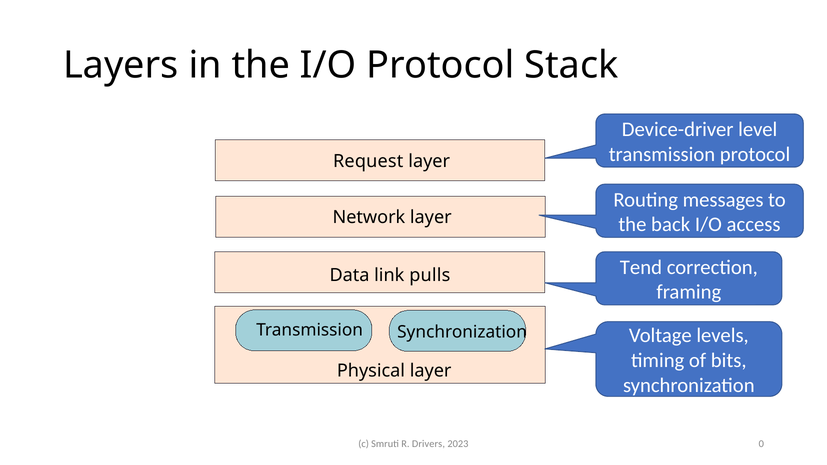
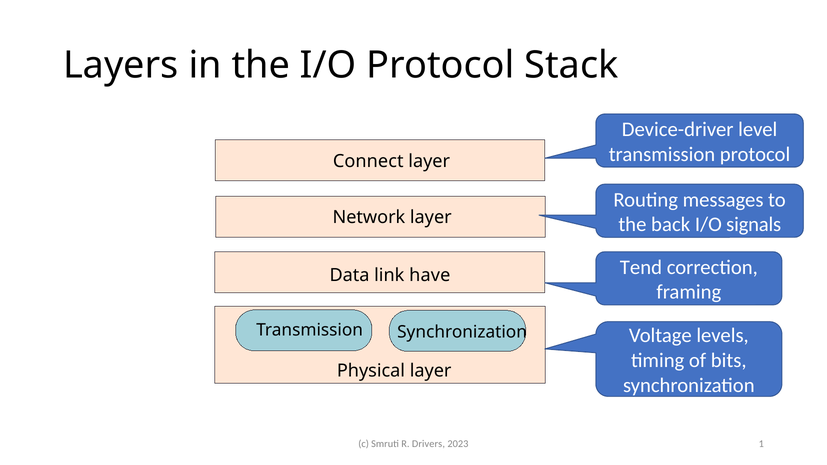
Request: Request -> Connect (368, 161)
access: access -> signals (754, 225)
pulls: pulls -> have (430, 276)
0: 0 -> 1 (761, 444)
